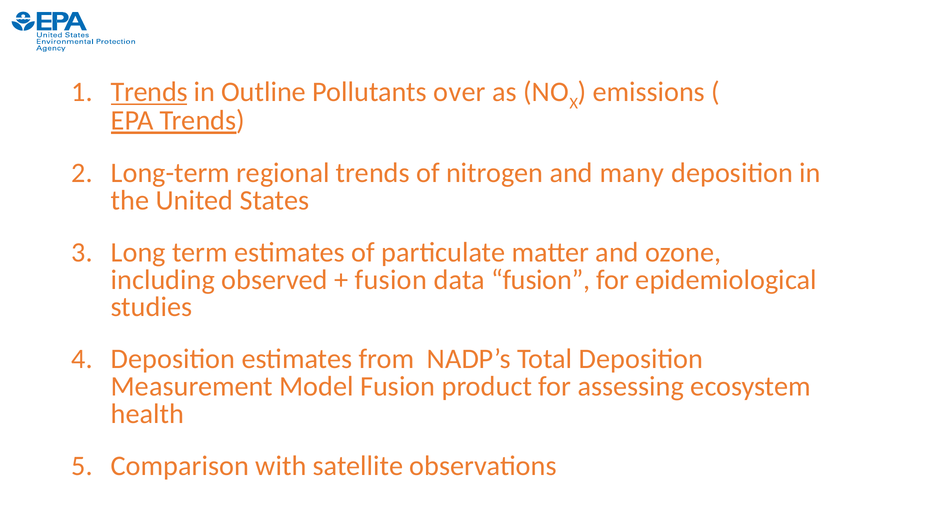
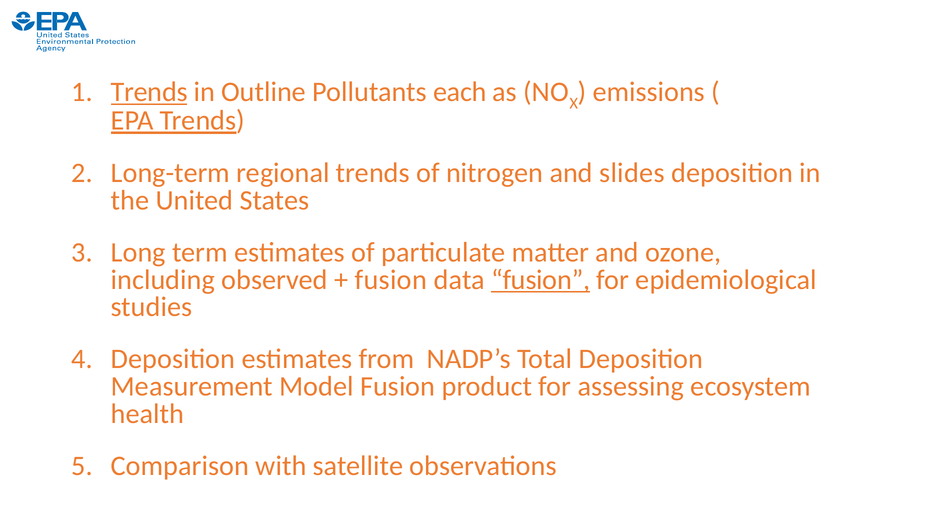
over: over -> each (460, 92)
many: many -> slides (632, 173)
fusion underline: none -> present (541, 280)
